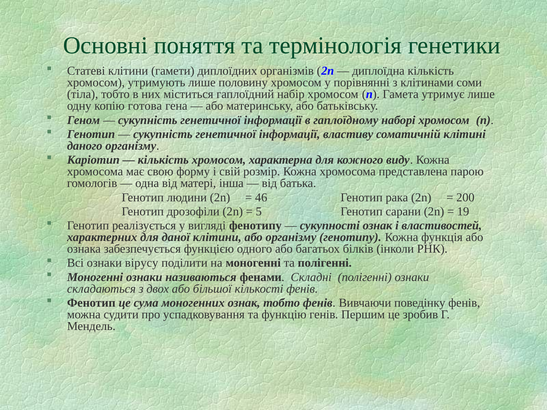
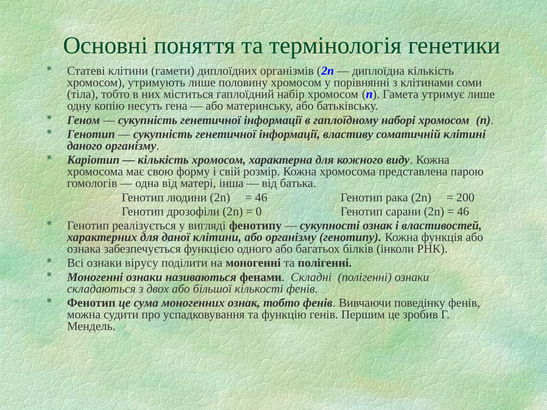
готова: готова -> несуть (145, 106)
5: 5 -> 0 (259, 212)
19: 19 -> 46 (463, 212)
